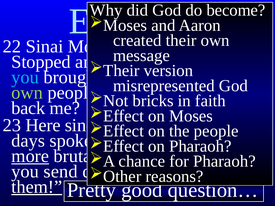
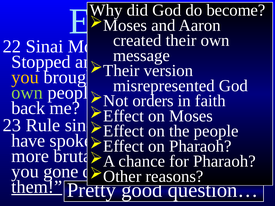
you colour: light blue -> yellow (25, 77)
bricks: bricks -> orders (153, 101)
Here: Here -> Rule (43, 125)
days: days -> have (28, 141)
more underline: present -> none (30, 156)
send: send -> gone (61, 172)
